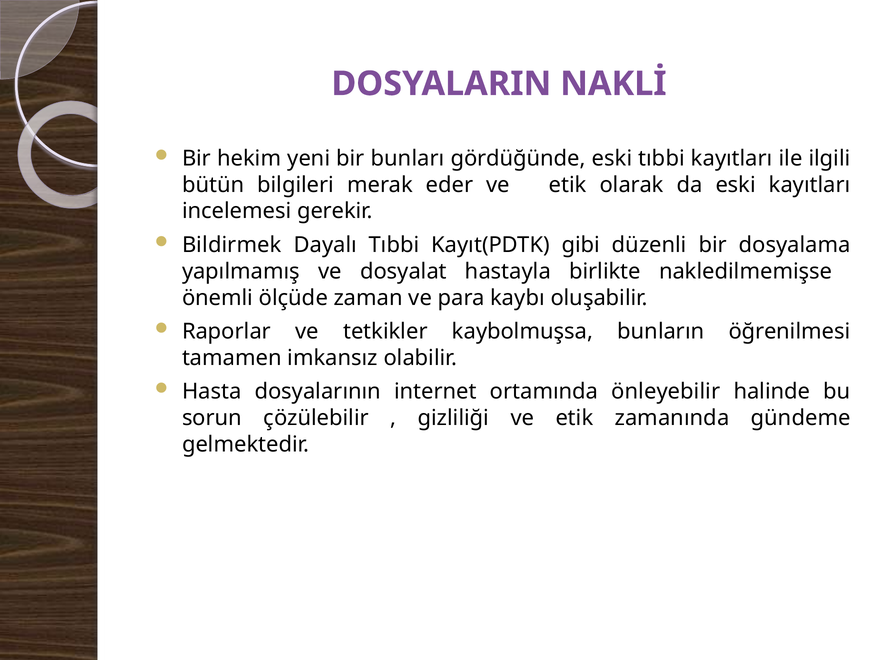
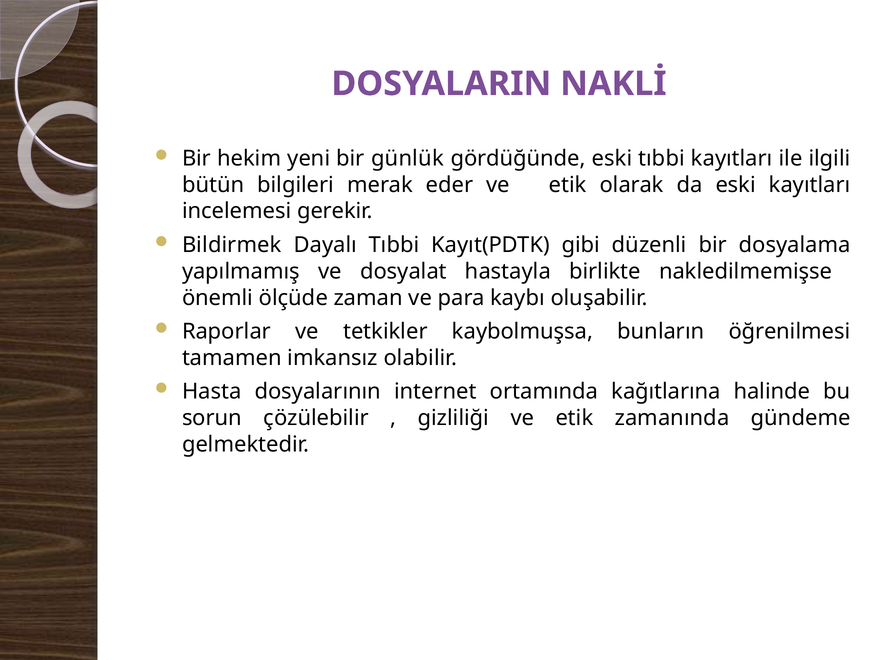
bunları: bunları -> günlük (408, 158)
önleyebilir: önleyebilir -> kağıtlarına (666, 392)
